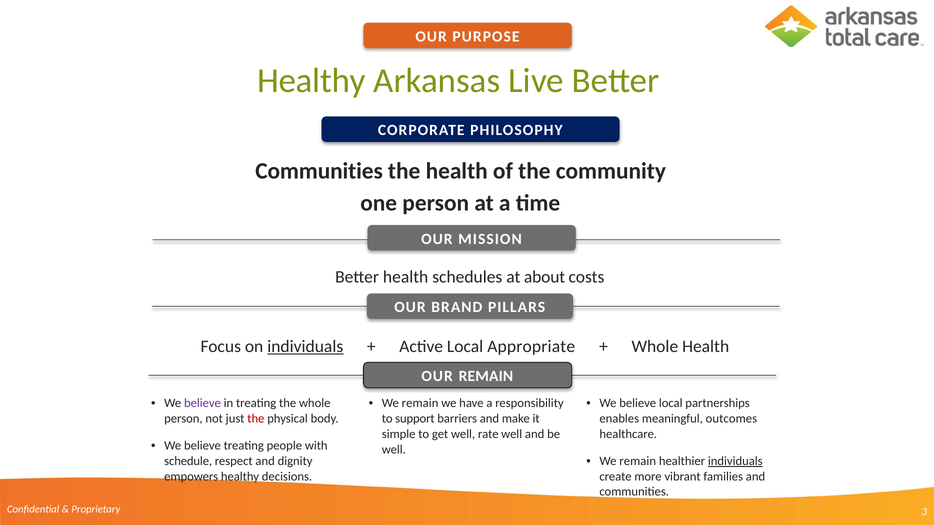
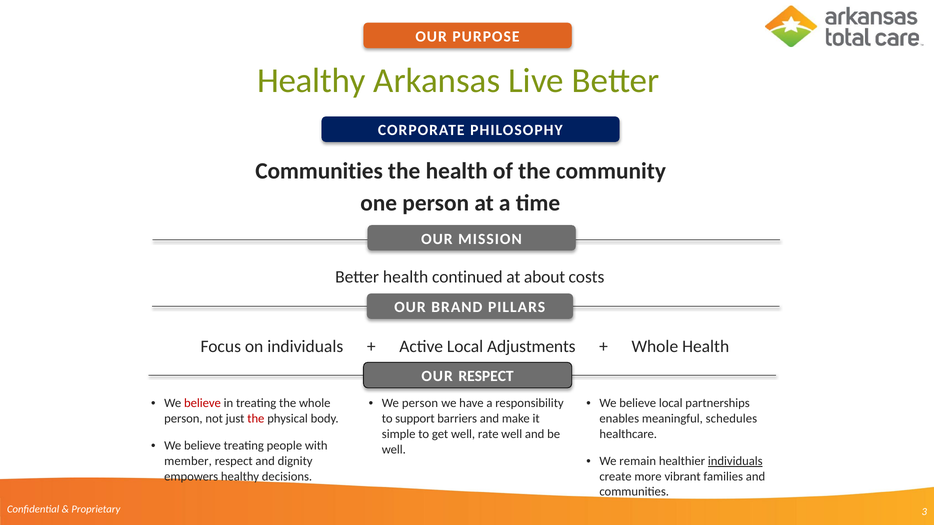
schedules: schedules -> continued (467, 277)
individuals underline: present -> none (305, 347)
Appropriate: Appropriate -> Adjustments (531, 347)
OUR REMAIN: REMAIN -> RESPECT (486, 376)
believe colour: purple -> red (202, 403)
remain: remain -> person (420, 403)
outcomes: outcomes -> schedules (731, 419)
schedule: schedule -> member (188, 461)
